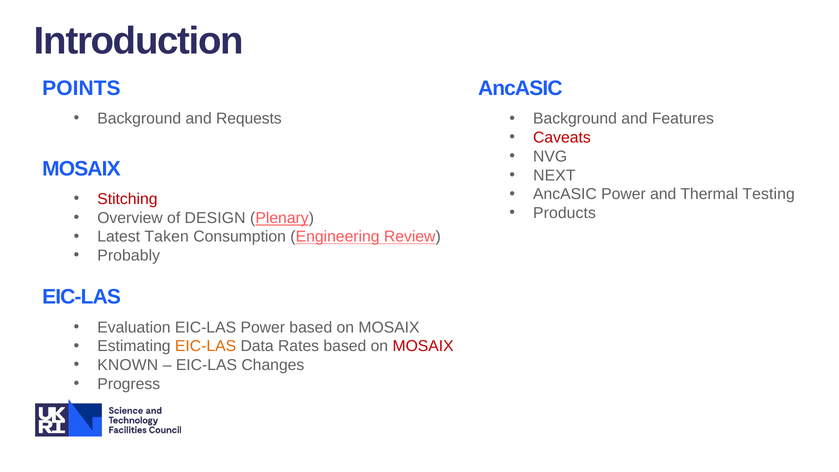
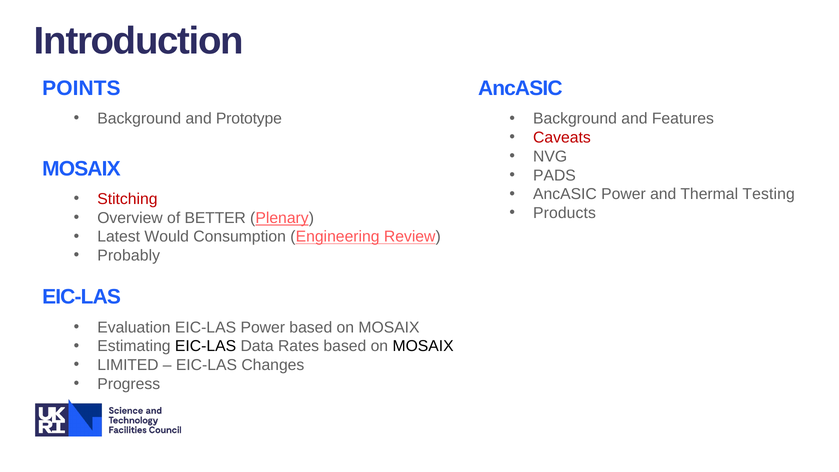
Requests: Requests -> Prototype (249, 119)
NEXT: NEXT -> PADS (554, 175)
DESIGN: DESIGN -> BETTER (215, 218)
Taken: Taken -> Would (167, 237)
EIC-LAS colour: orange -> black (206, 346)
MOSAIX colour: red -> black (423, 346)
KNOWN: KNOWN -> LIMITED (128, 365)
